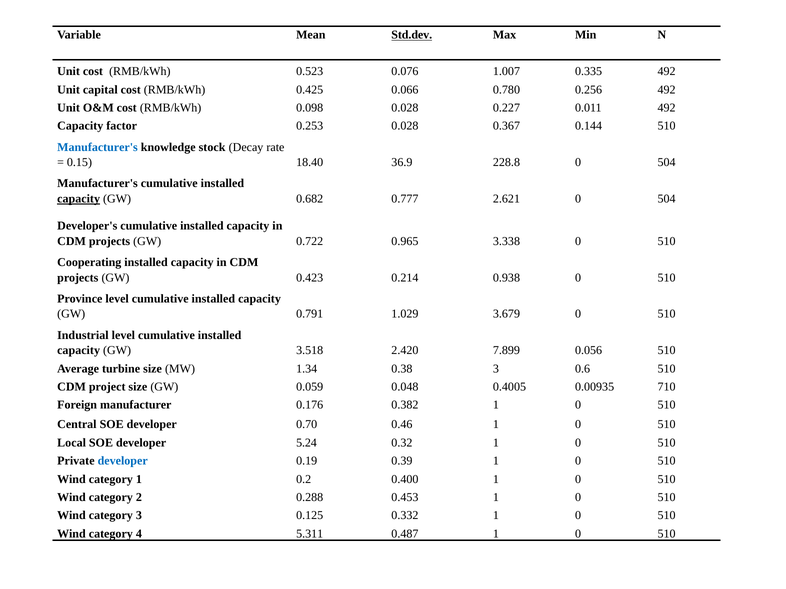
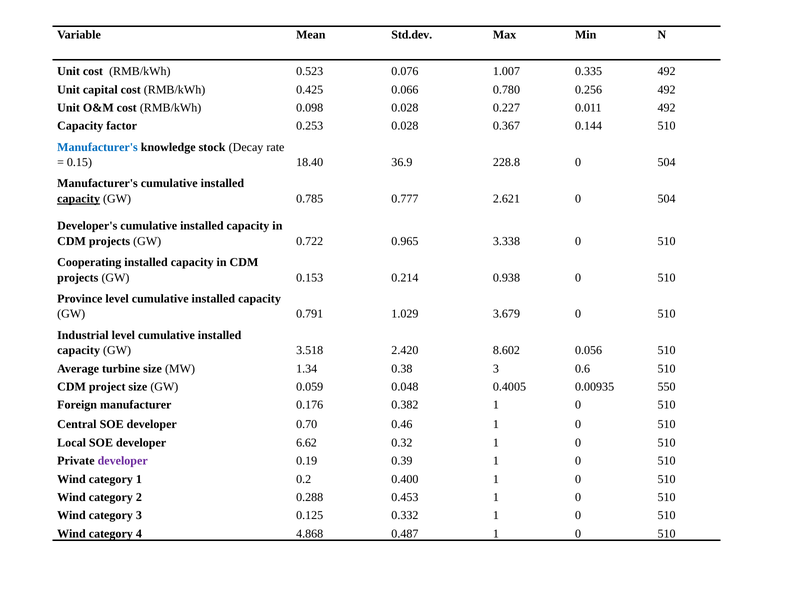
Std.dev underline: present -> none (412, 35)
0.682: 0.682 -> 0.785 (310, 199)
0.423: 0.423 -> 0.153 (310, 278)
7.899: 7.899 -> 8.602 (506, 351)
710: 710 -> 550 (667, 387)
5.24: 5.24 -> 6.62 (306, 443)
developer colour: blue -> purple (123, 461)
5.311: 5.311 -> 4.868 (310, 534)
